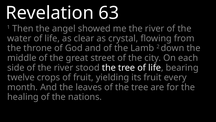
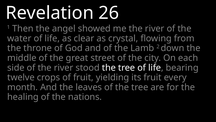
63: 63 -> 26 (109, 13)
